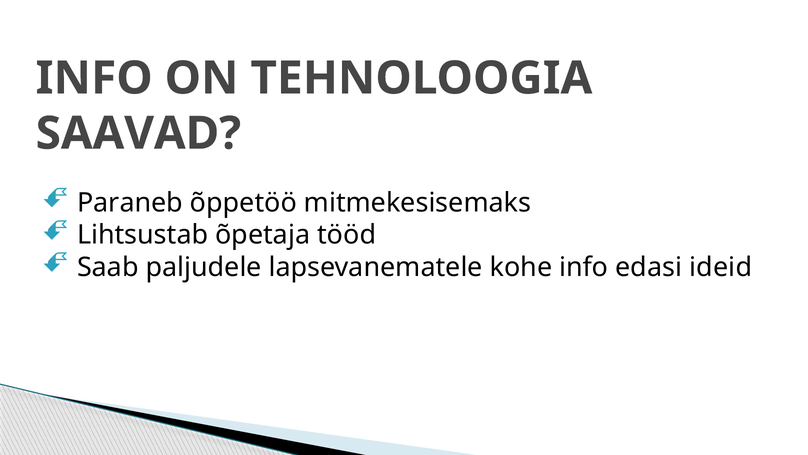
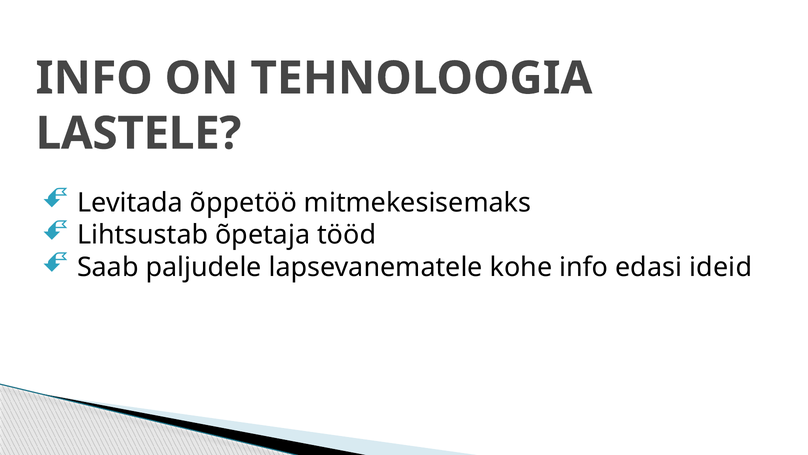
SAAVAD: SAAVAD -> LASTELE (138, 133)
Paraneb: Paraneb -> Levitada (130, 202)
